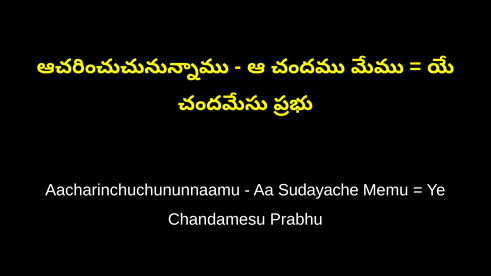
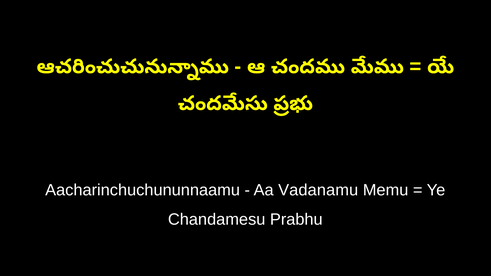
Sudayache: Sudayache -> Vadanamu (318, 190)
